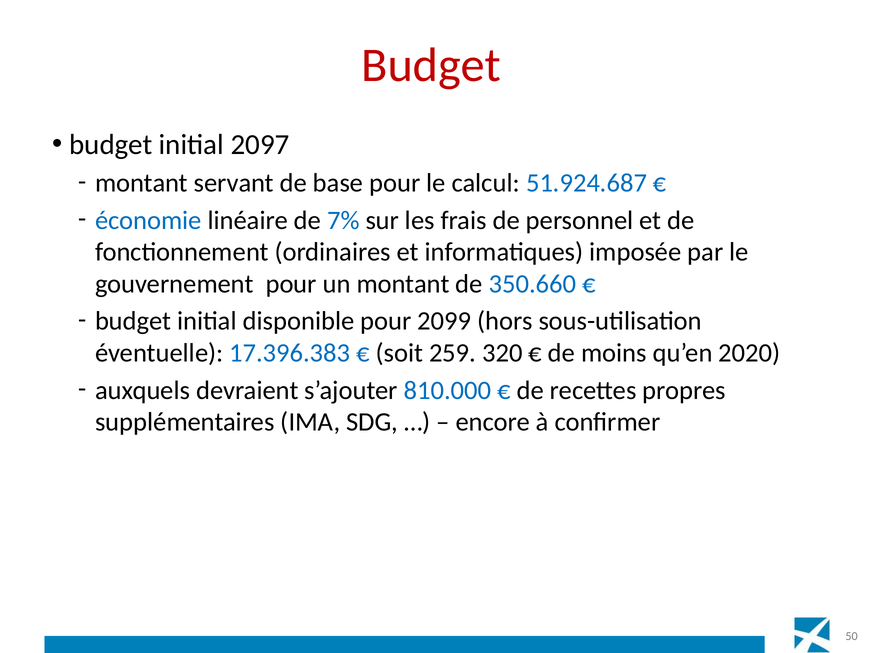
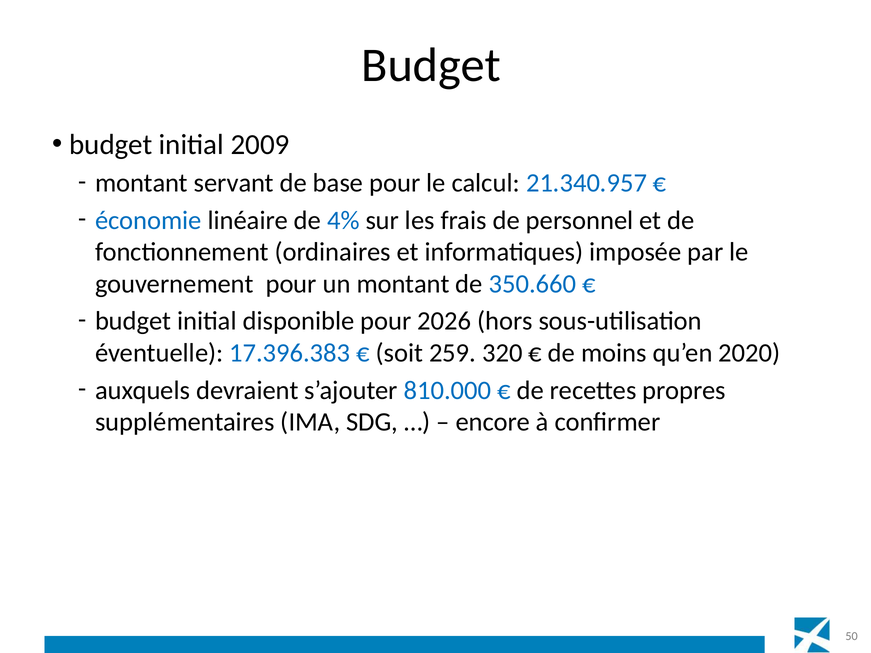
Budget colour: red -> black (431, 65)
2097: 2097 -> 2009 (260, 145)
51.924.687: 51.924.687 -> 21.340.957 (587, 183)
7%: 7% -> 4% (343, 220)
2099: 2099 -> 2026 (444, 321)
